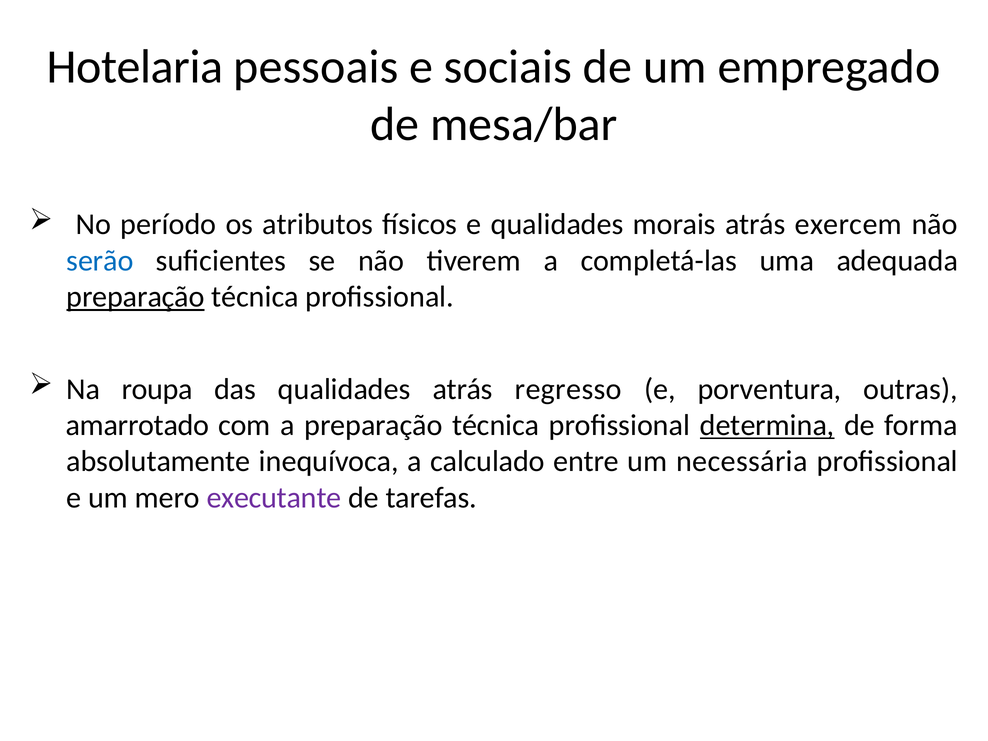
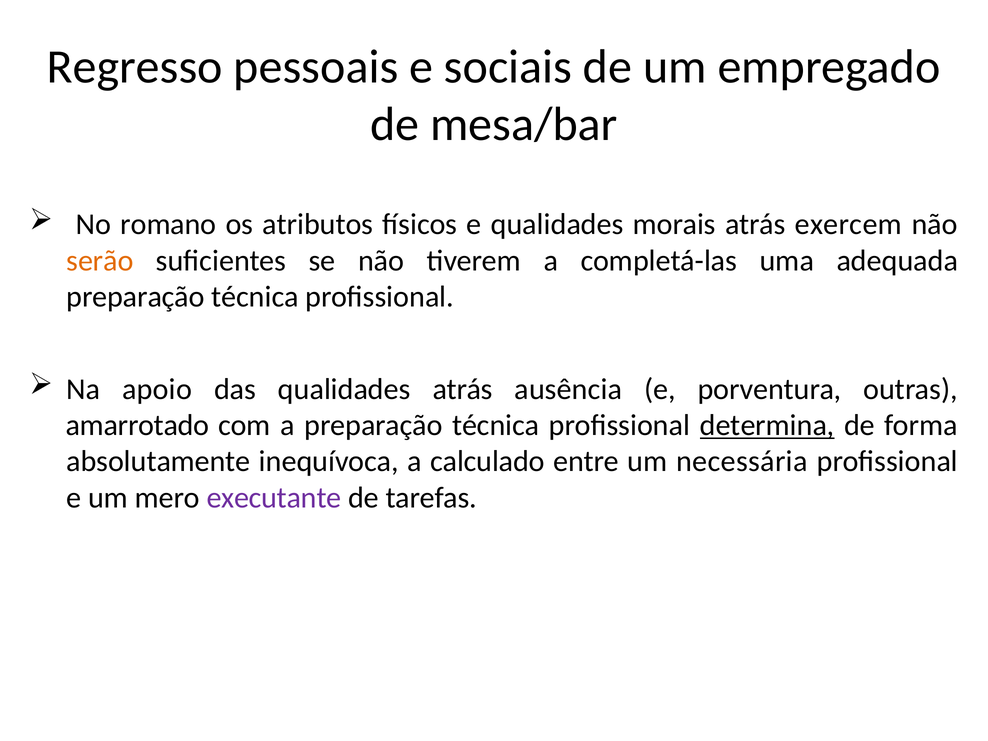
Hotelaria: Hotelaria -> Regresso (135, 67)
período: período -> romano (168, 225)
serão colour: blue -> orange (100, 261)
preparação underline: present -> none (136, 297)
roupa: roupa -> apoio (157, 389)
regresso: regresso -> ausência (568, 389)
